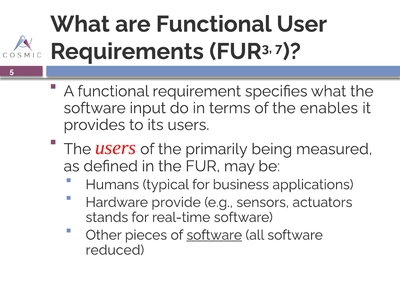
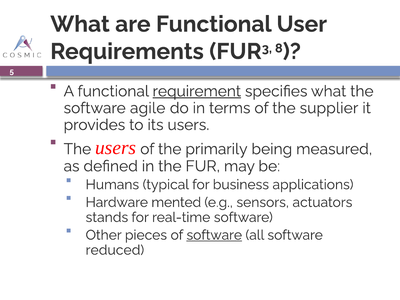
7: 7 -> 8 (279, 48)
requirement underline: none -> present (197, 91)
input: input -> agile (148, 108)
enables: enables -> supplier (329, 108)
provide: provide -> mented (176, 202)
